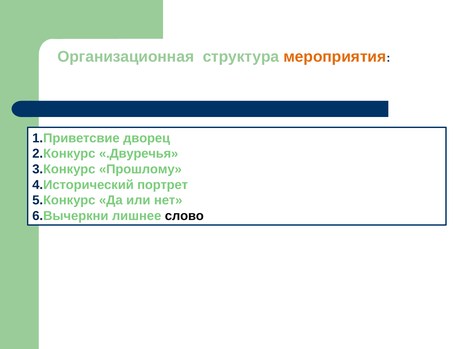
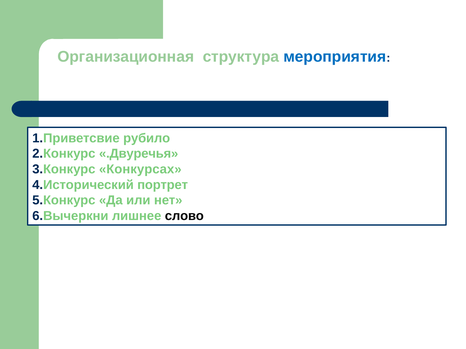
мероприятия colour: orange -> blue (335, 57)
дворец: дворец -> рубило (147, 138)
Прошлому: Прошлому -> Конкурсах (140, 169)
